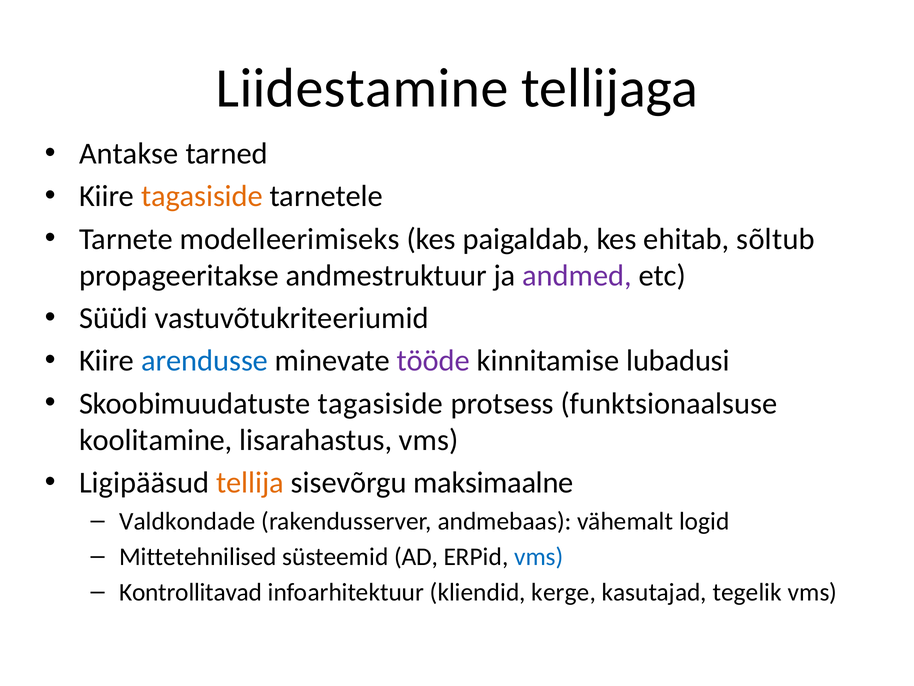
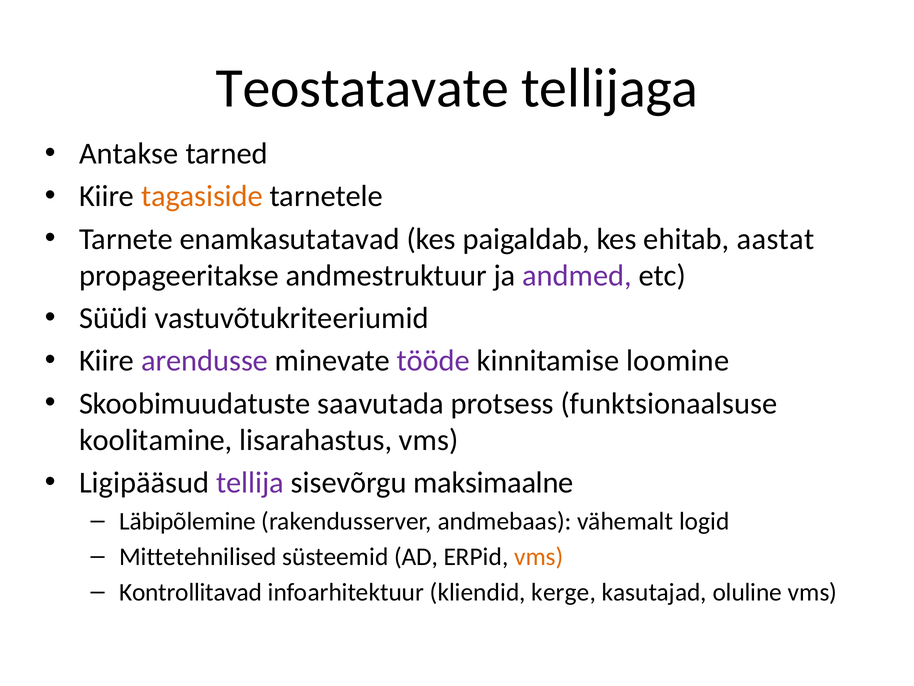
Liidestamine: Liidestamine -> Teostatavate (362, 88)
modelleerimiseks: modelleerimiseks -> enamkasutatavad (290, 239)
sõltub: sõltub -> aastat (776, 239)
arendusse colour: blue -> purple (205, 361)
lubadusi: lubadusi -> loomine (678, 361)
Skoobimuudatuste tagasiside: tagasiside -> saavutada (381, 403)
tellija colour: orange -> purple (250, 482)
Valdkondade: Valdkondade -> Läbipõlemine (188, 521)
vms colour: blue -> orange (539, 556)
tegelik: tegelik -> oluline (747, 592)
